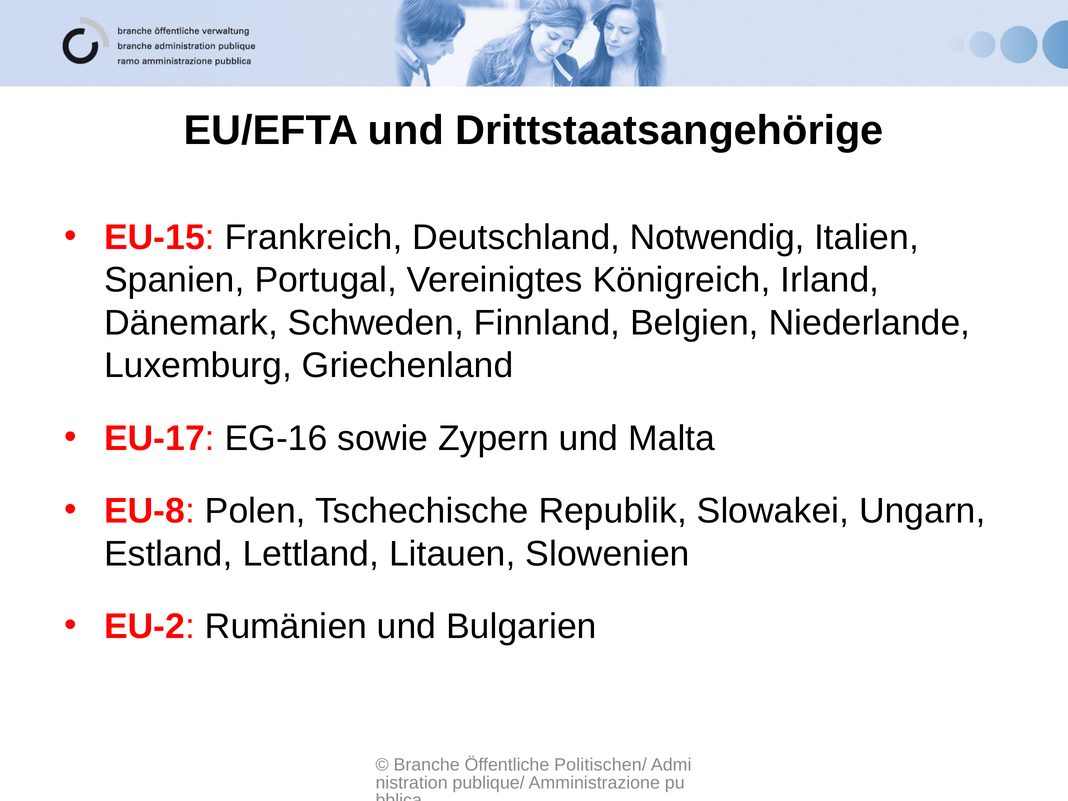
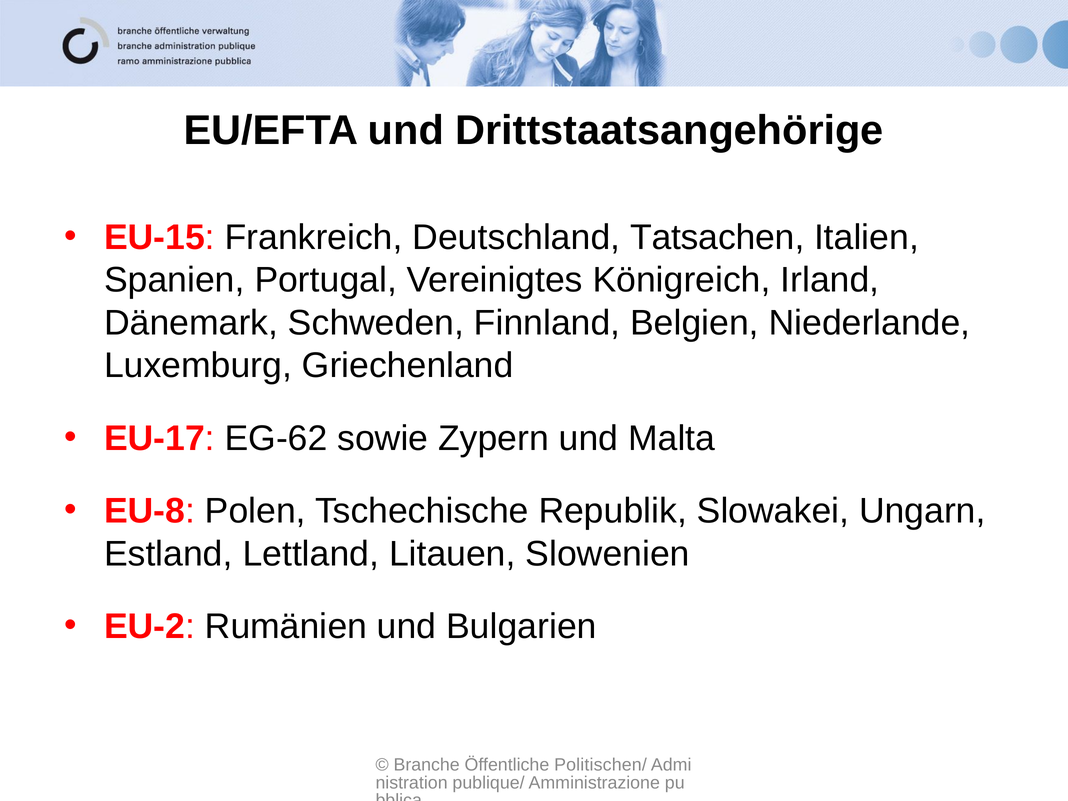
Notwendig: Notwendig -> Tatsachen (717, 238)
EG-16: EG-16 -> EG-62 (276, 438)
